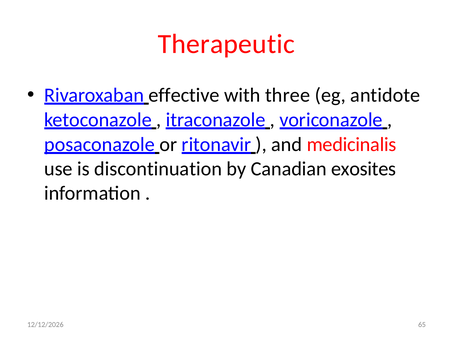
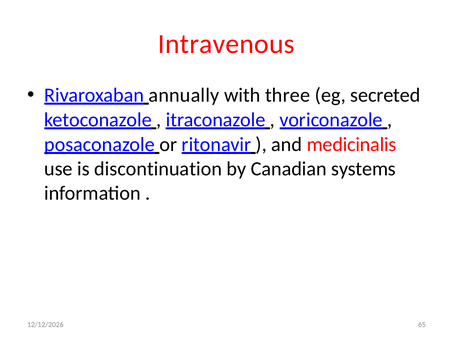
Therapeutic: Therapeutic -> Intravenous (226, 44)
effective: effective -> annually (184, 95)
antidote: antidote -> secreted (385, 95)
exosites: exosites -> systems (364, 169)
